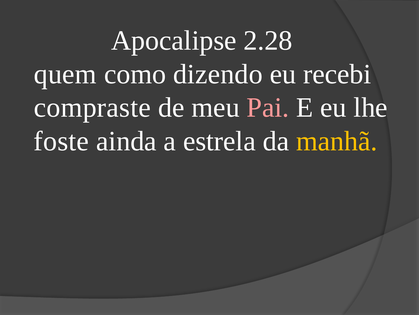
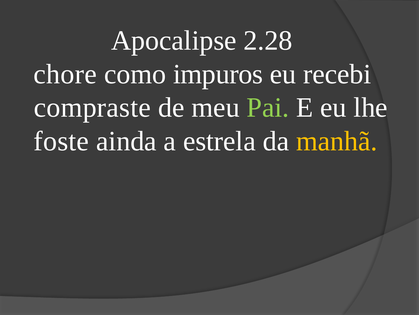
quem: quem -> chore (65, 74)
dizendo: dizendo -> impuros (218, 74)
Pai colour: pink -> light green (268, 107)
